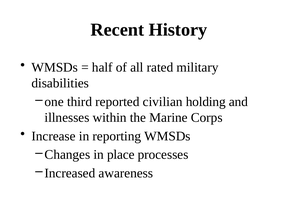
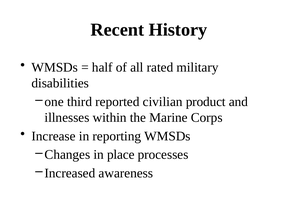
holding: holding -> product (206, 102)
